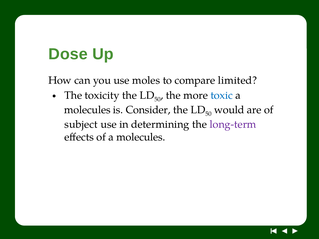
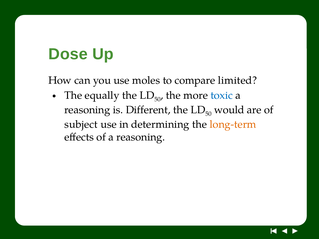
toxicity: toxicity -> equally (102, 95)
molecules: molecules -> reasoning (87, 110)
Consider: Consider -> Different (148, 110)
long-term colour: purple -> orange (233, 124)
of a molecules: molecules -> reasoning (141, 137)
